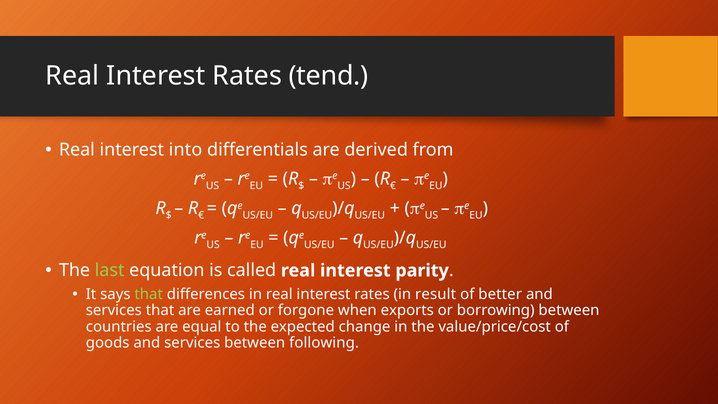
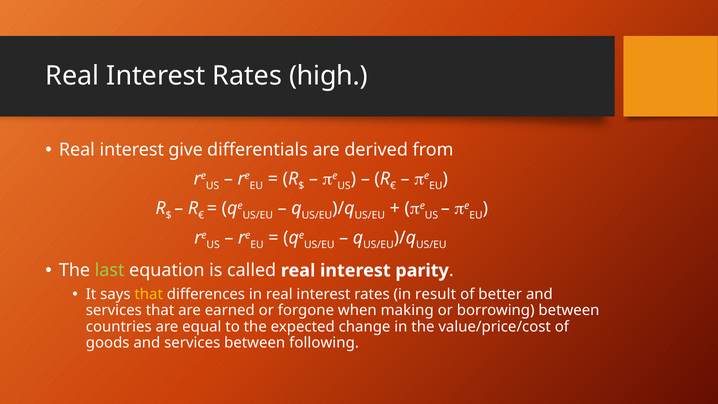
tend: tend -> high (329, 76)
into: into -> give (186, 150)
that colour: light green -> yellow (149, 294)
exports: exports -> making (407, 310)
